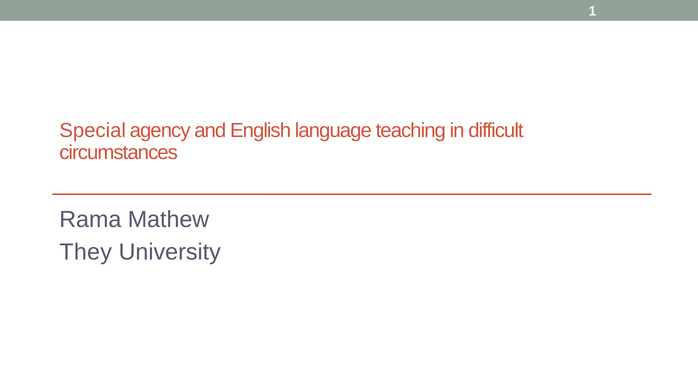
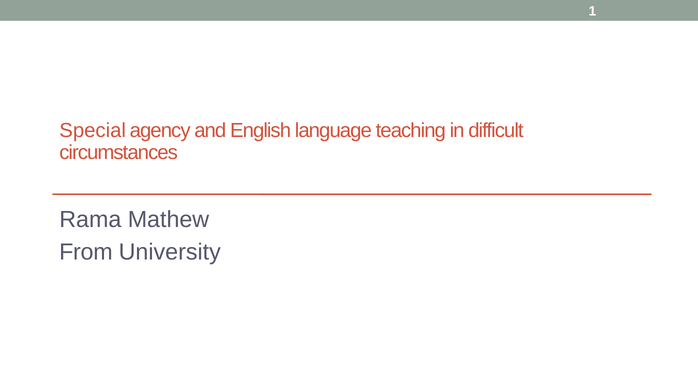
They: They -> From (86, 252)
